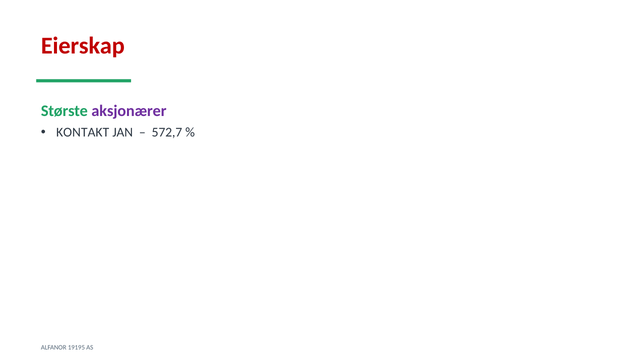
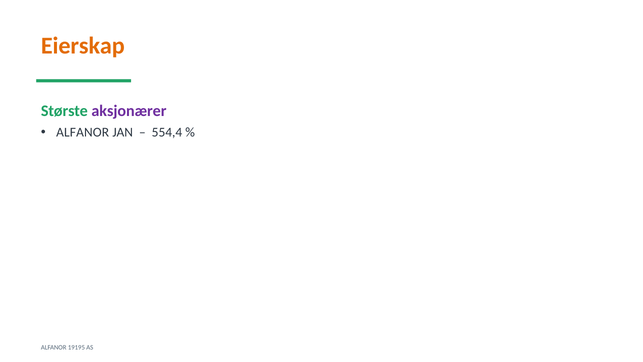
Eierskap colour: red -> orange (83, 46)
KONTAKT: KONTAKT -> ALFANOR (83, 132)
572,7: 572,7 -> 554,4 (167, 132)
